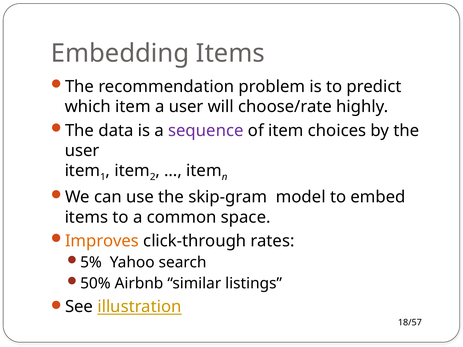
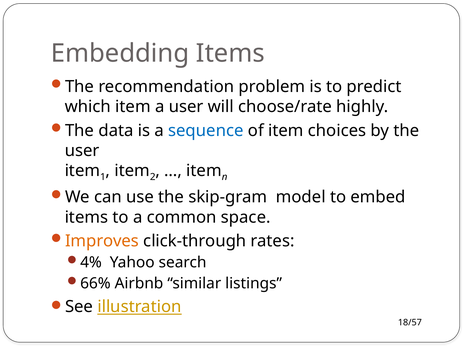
sequence colour: purple -> blue (206, 131)
5%: 5% -> 4% (91, 263)
50%: 50% -> 66% (95, 284)
